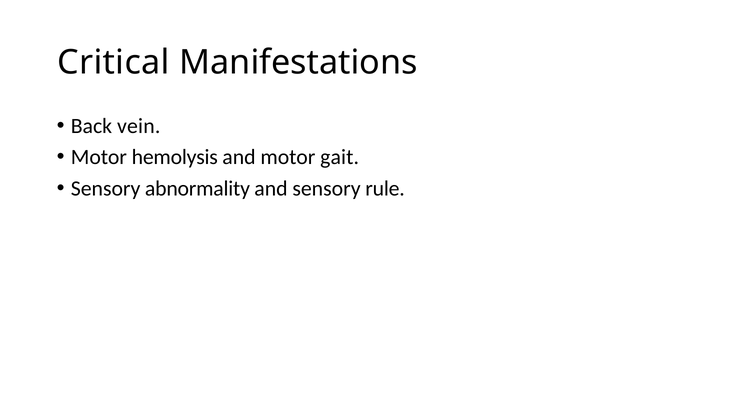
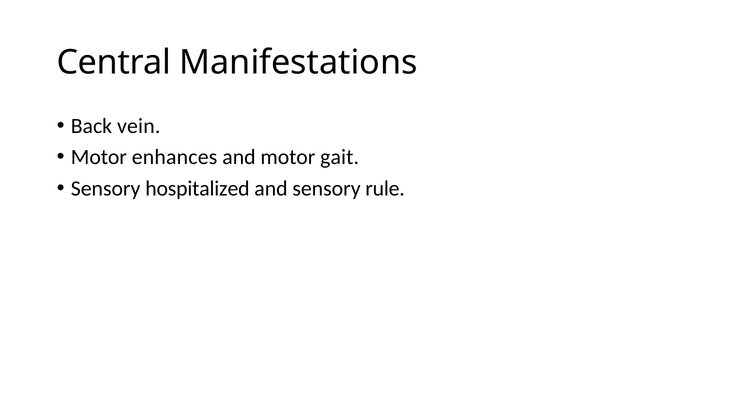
Critical: Critical -> Central (114, 63)
hemolysis: hemolysis -> enhances (175, 157)
abnormality: abnormality -> hospitalized (197, 189)
